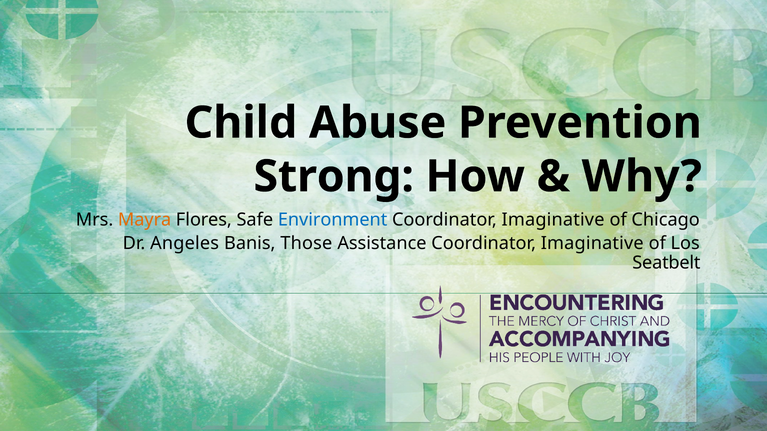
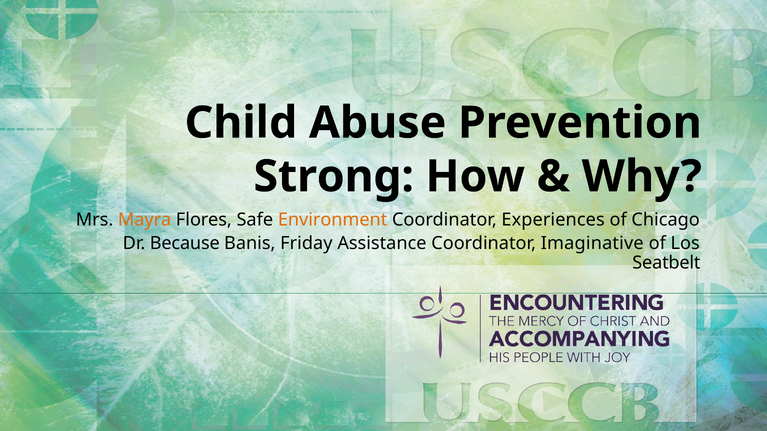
Environment colour: blue -> orange (333, 220)
Imaginative: Imaginative -> Experiences (553, 220)
Angeles: Angeles -> Because (185, 243)
Those: Those -> Friday (306, 243)
